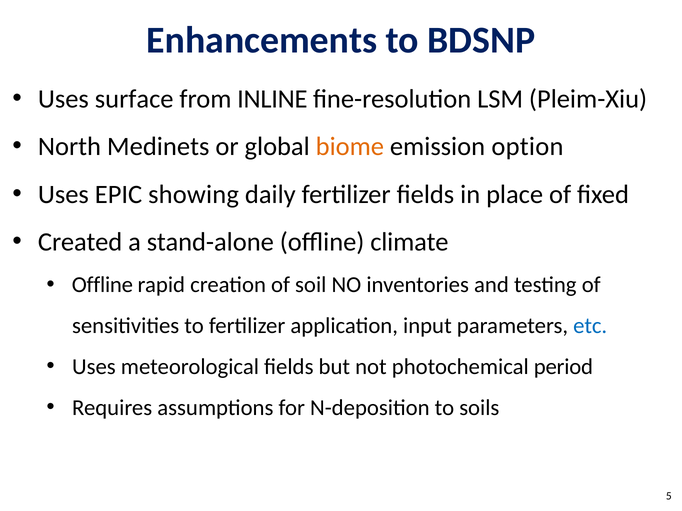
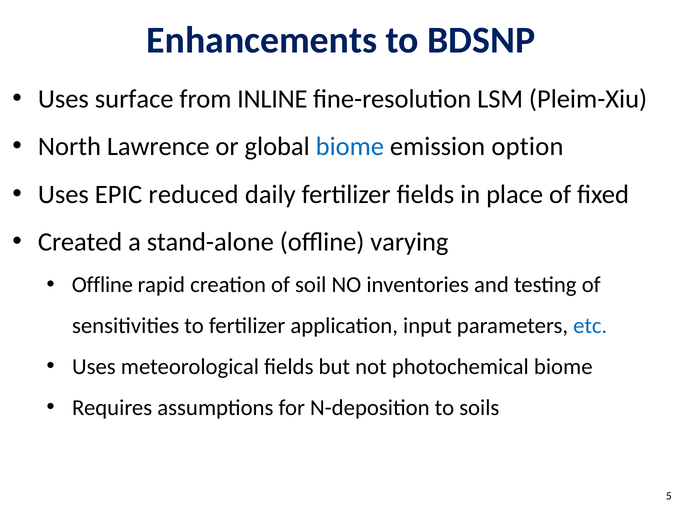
Medinets: Medinets -> Lawrence (158, 147)
biome colour: orange -> blue (350, 147)
showing: showing -> reduced (193, 194)
climate: climate -> varying (409, 242)
photochemical period: period -> biome (563, 367)
